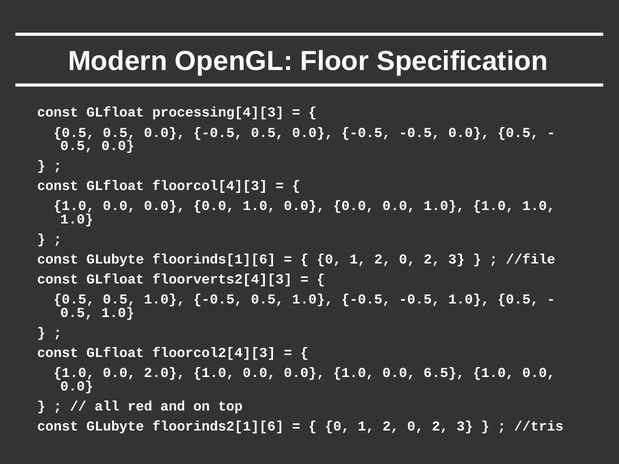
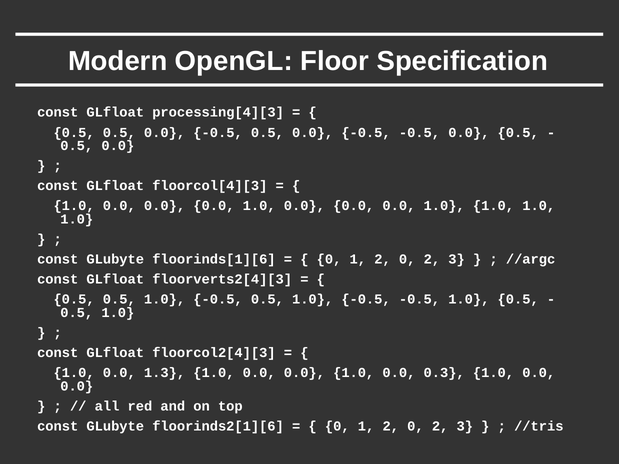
//file: //file -> //argc (531, 259)
2.0: 2.0 -> 1.3 (165, 373)
6.5: 6.5 -> 0.3 (444, 373)
